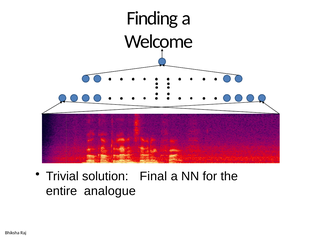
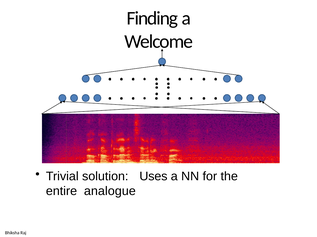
Final: Final -> Uses (153, 177)
